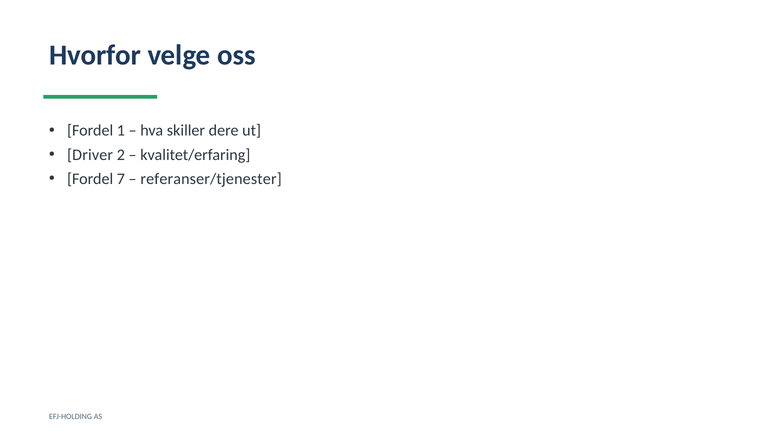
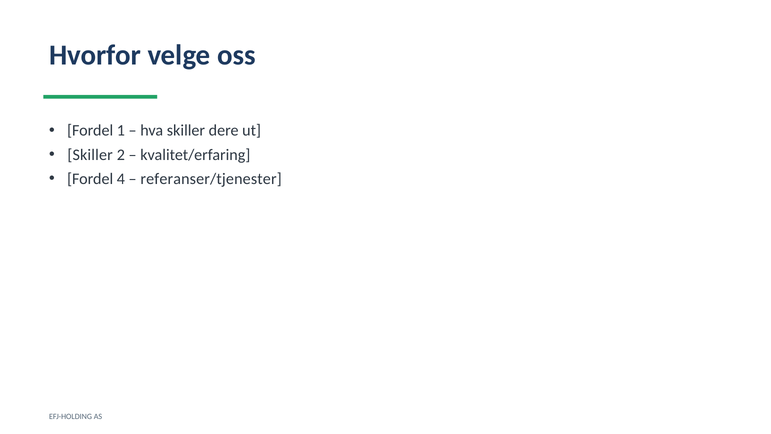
Driver: Driver -> Skiller (90, 155)
7: 7 -> 4 (121, 179)
